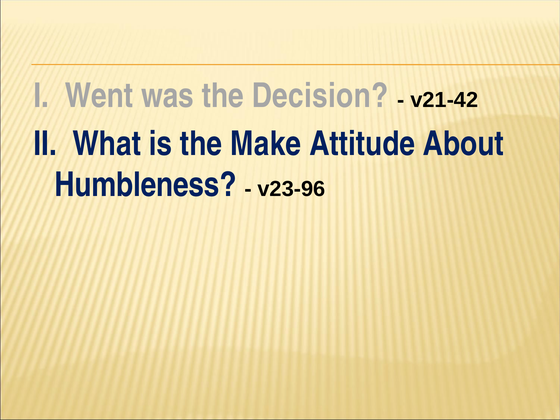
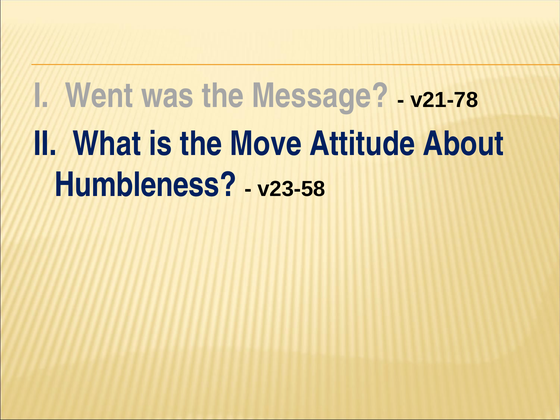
Decision: Decision -> Message (320, 96)
v21-42: v21-42 -> v21-78 (444, 100)
Make: Make -> Move (266, 144)
v23-96: v23-96 -> v23-58 (291, 189)
